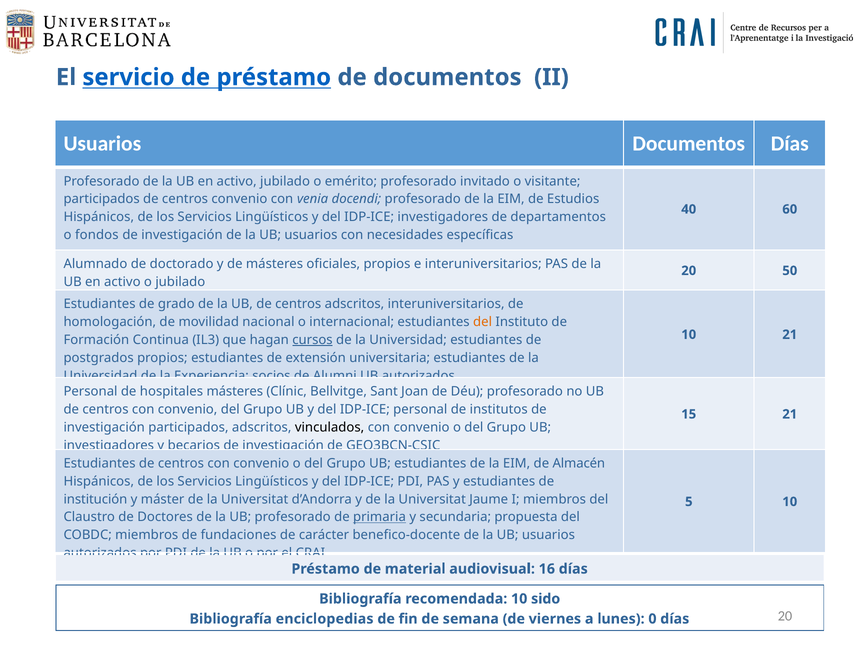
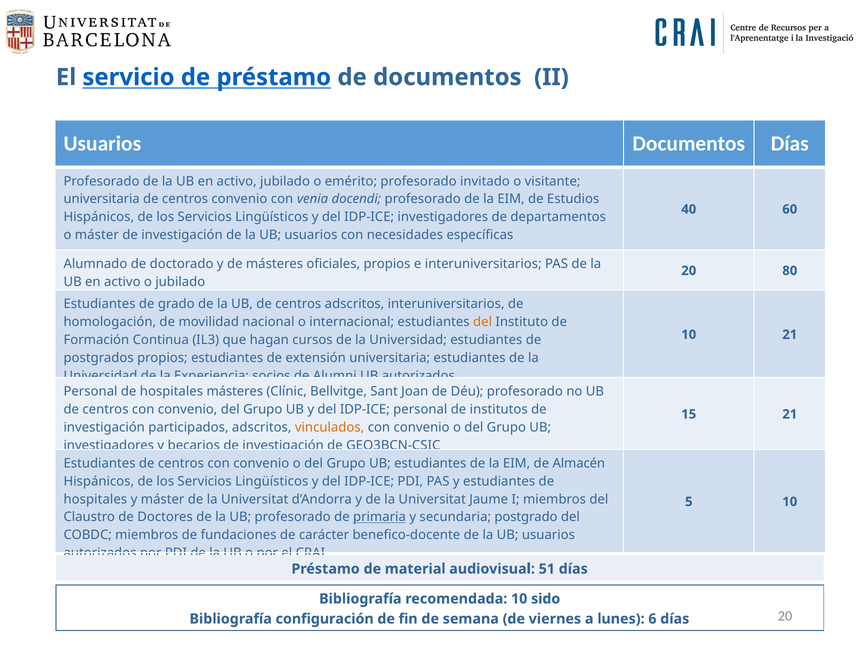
participados: participados -> universitaria (102, 199)
o fondos: fondos -> máster (97, 235)
50: 50 -> 80 (790, 271)
cursos underline: present -> none (312, 340)
vinculados colour: black -> orange (330, 427)
institución: institución -> hospitales (95, 499)
propuesta: propuesta -> postgrado (526, 517)
16: 16 -> 51 (547, 569)
enciclopedias: enciclopedias -> configuración (325, 619)
0: 0 -> 6 (652, 619)
